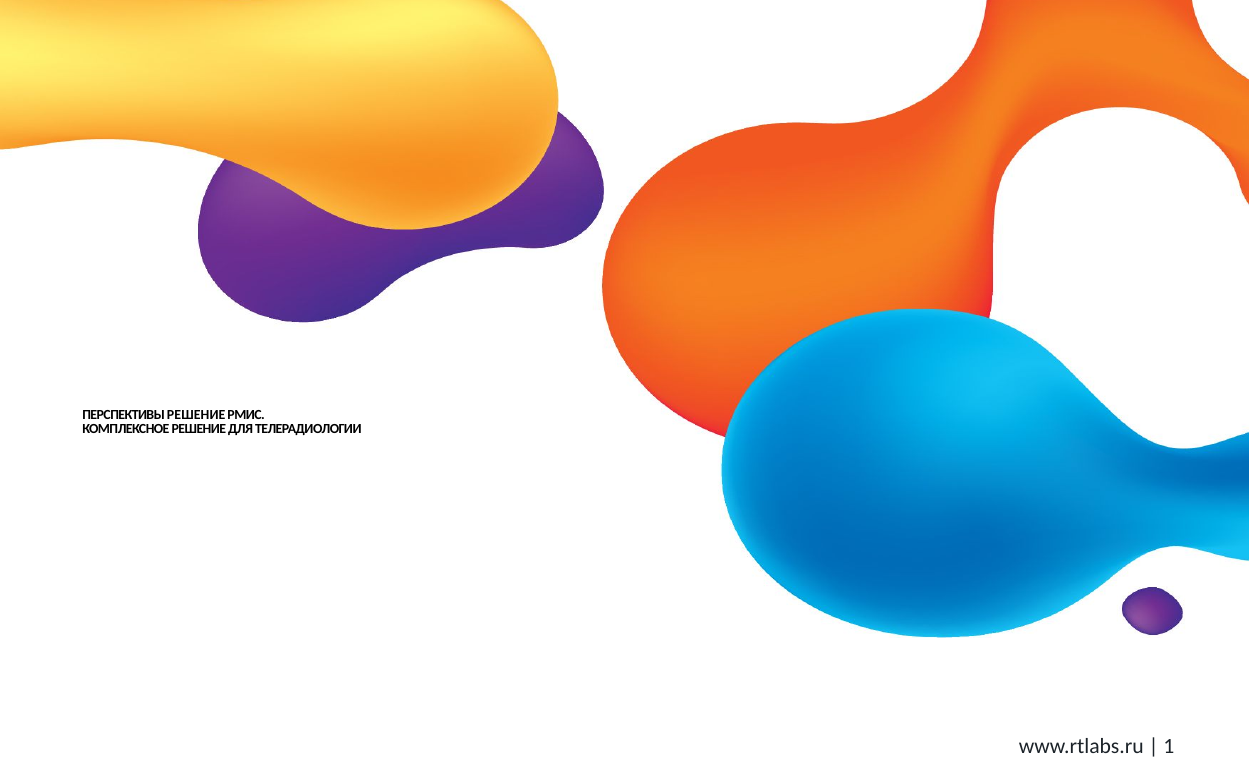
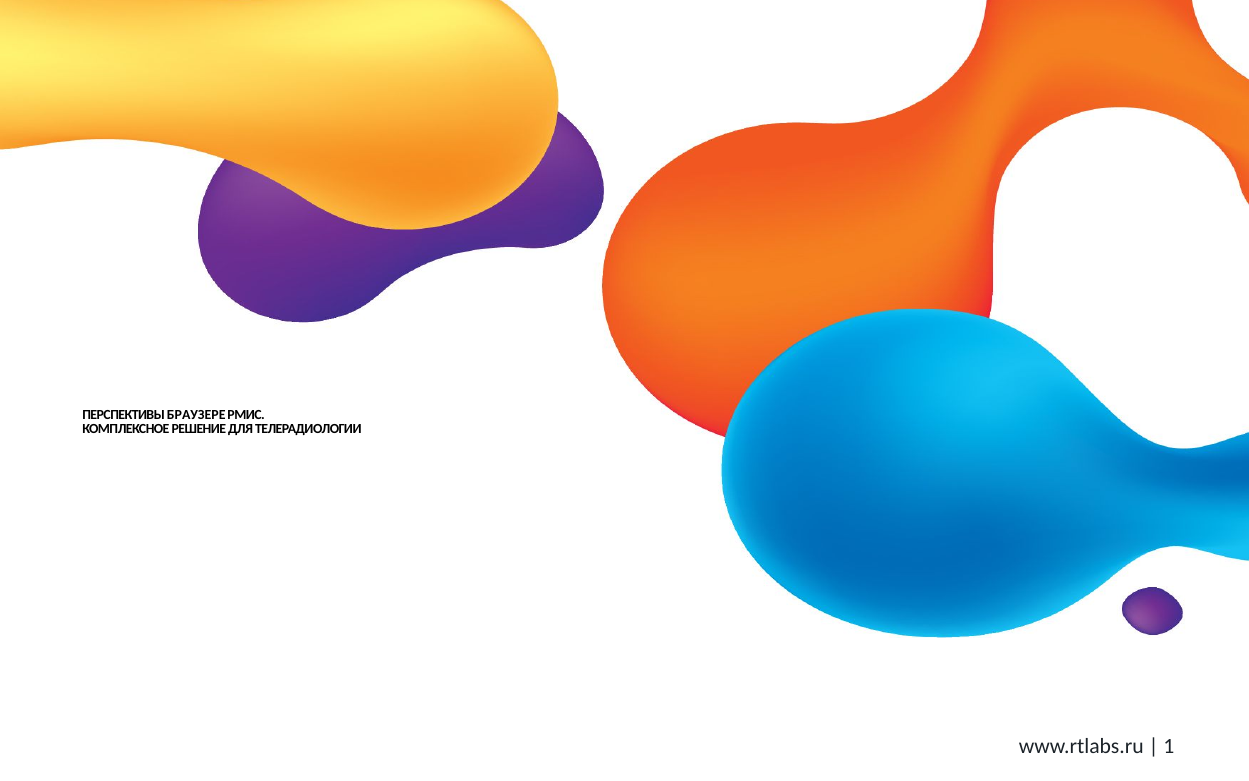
ПЕРСПЕКТИВЫ РЕШЕНИЕ: РЕШЕНИЕ -> БРАУЗЕРЕ (196, 414)
